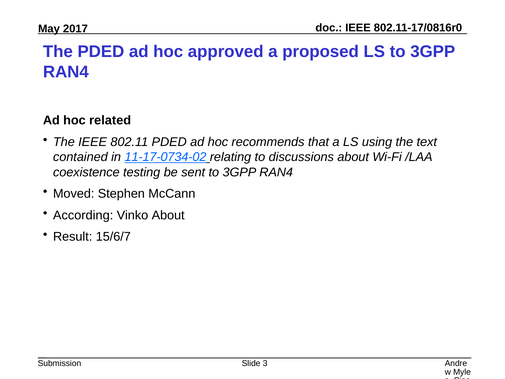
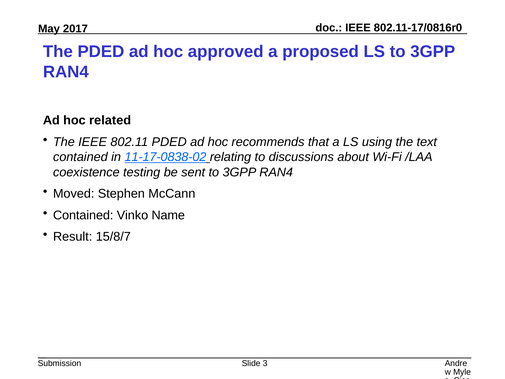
11-17-0734-02: 11-17-0734-02 -> 11-17-0838-02 (165, 157)
According: According -> Contained (83, 215)
Vinko About: About -> Name (168, 215)
15/6/7: 15/6/7 -> 15/8/7 (113, 237)
